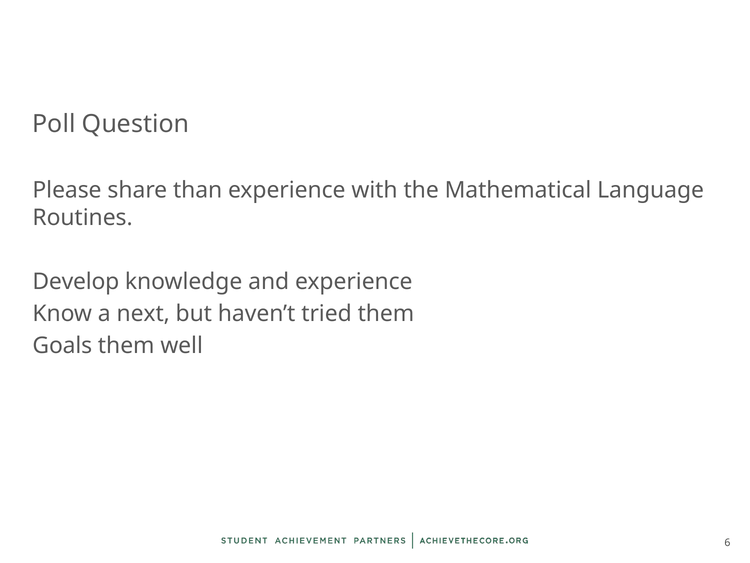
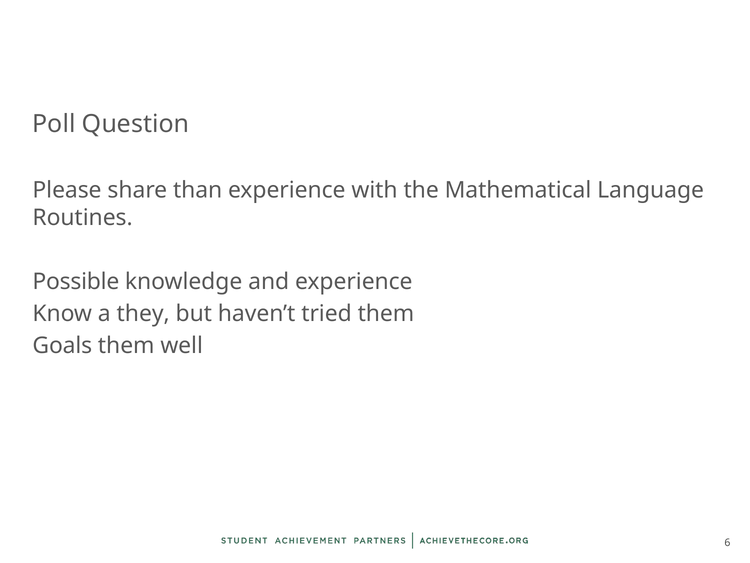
Develop: Develop -> Possible (76, 281)
next: next -> they (143, 313)
